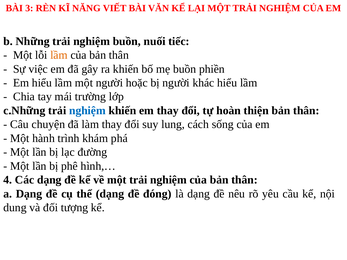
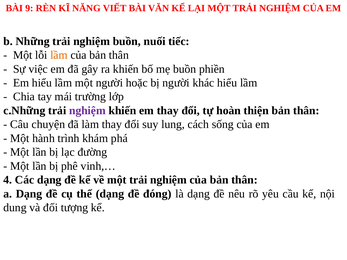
3: 3 -> 9 (29, 8)
nghiệm colour: blue -> purple (87, 111)
hình,…: hình,… -> vinh,… (98, 166)
